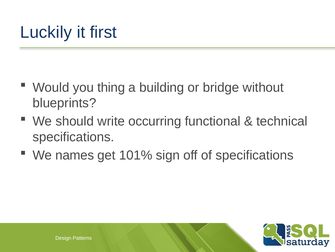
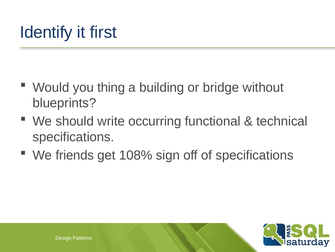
Luckily: Luckily -> Identify (46, 32)
names: names -> friends (75, 155)
101%: 101% -> 108% (136, 155)
